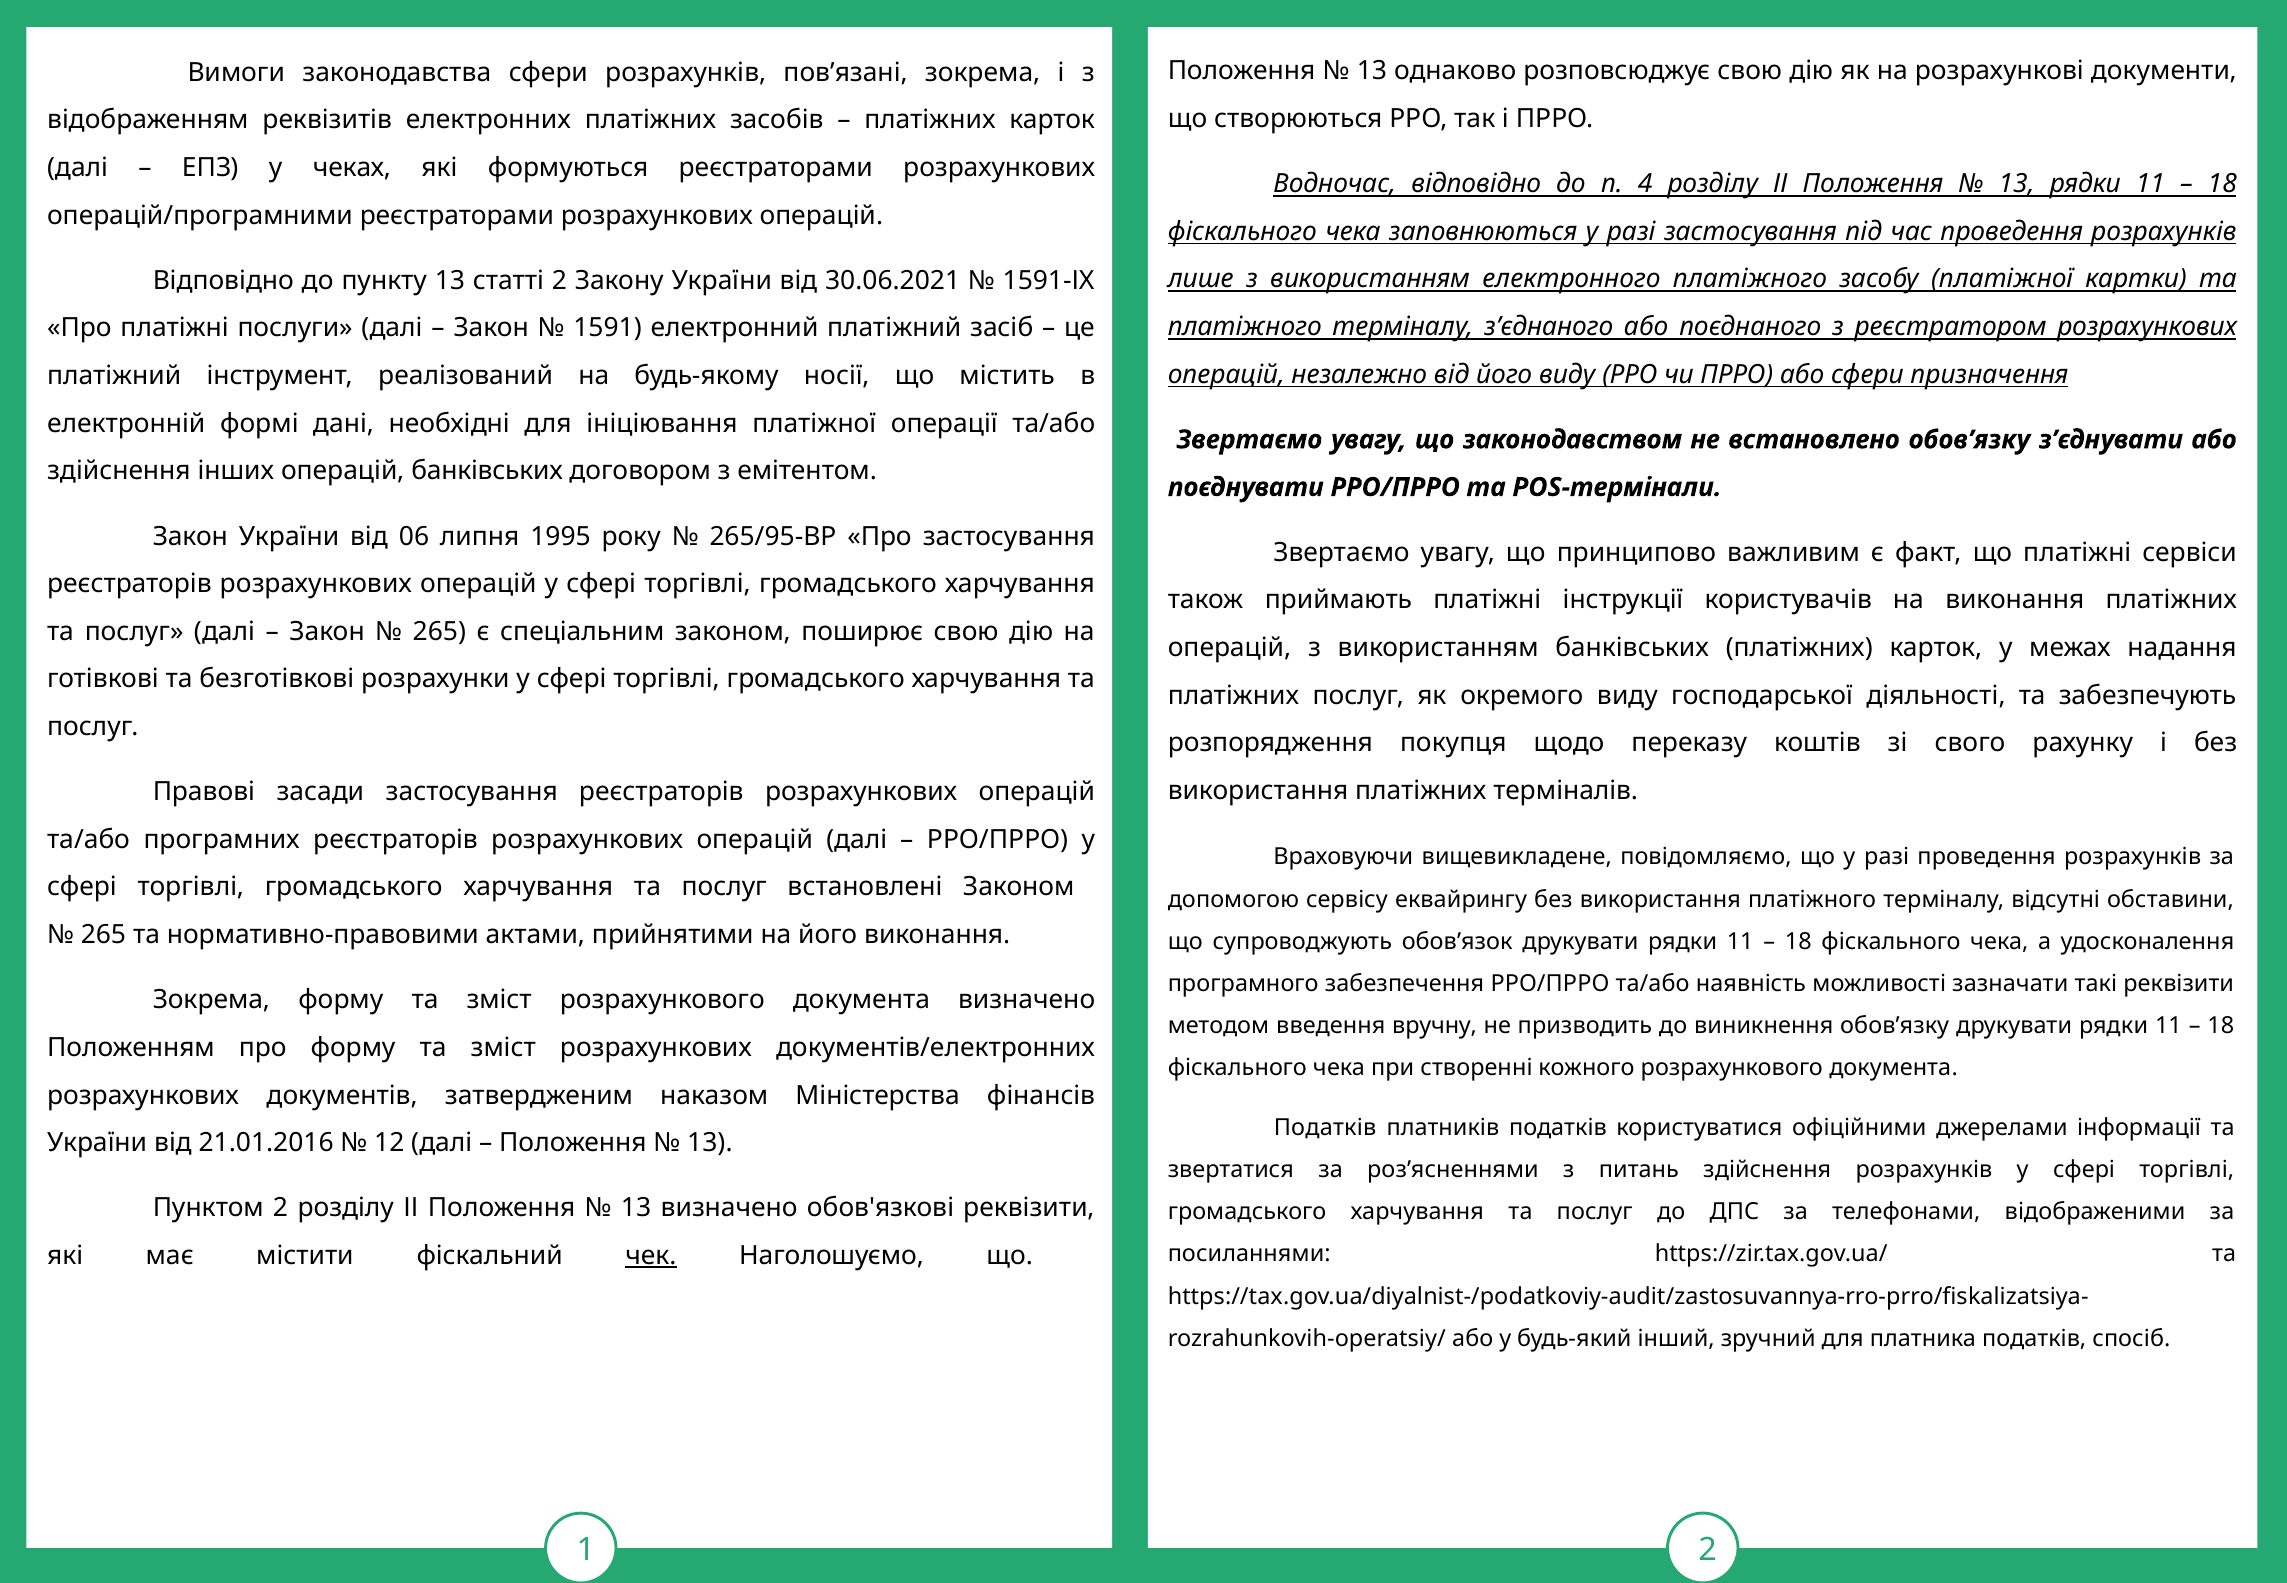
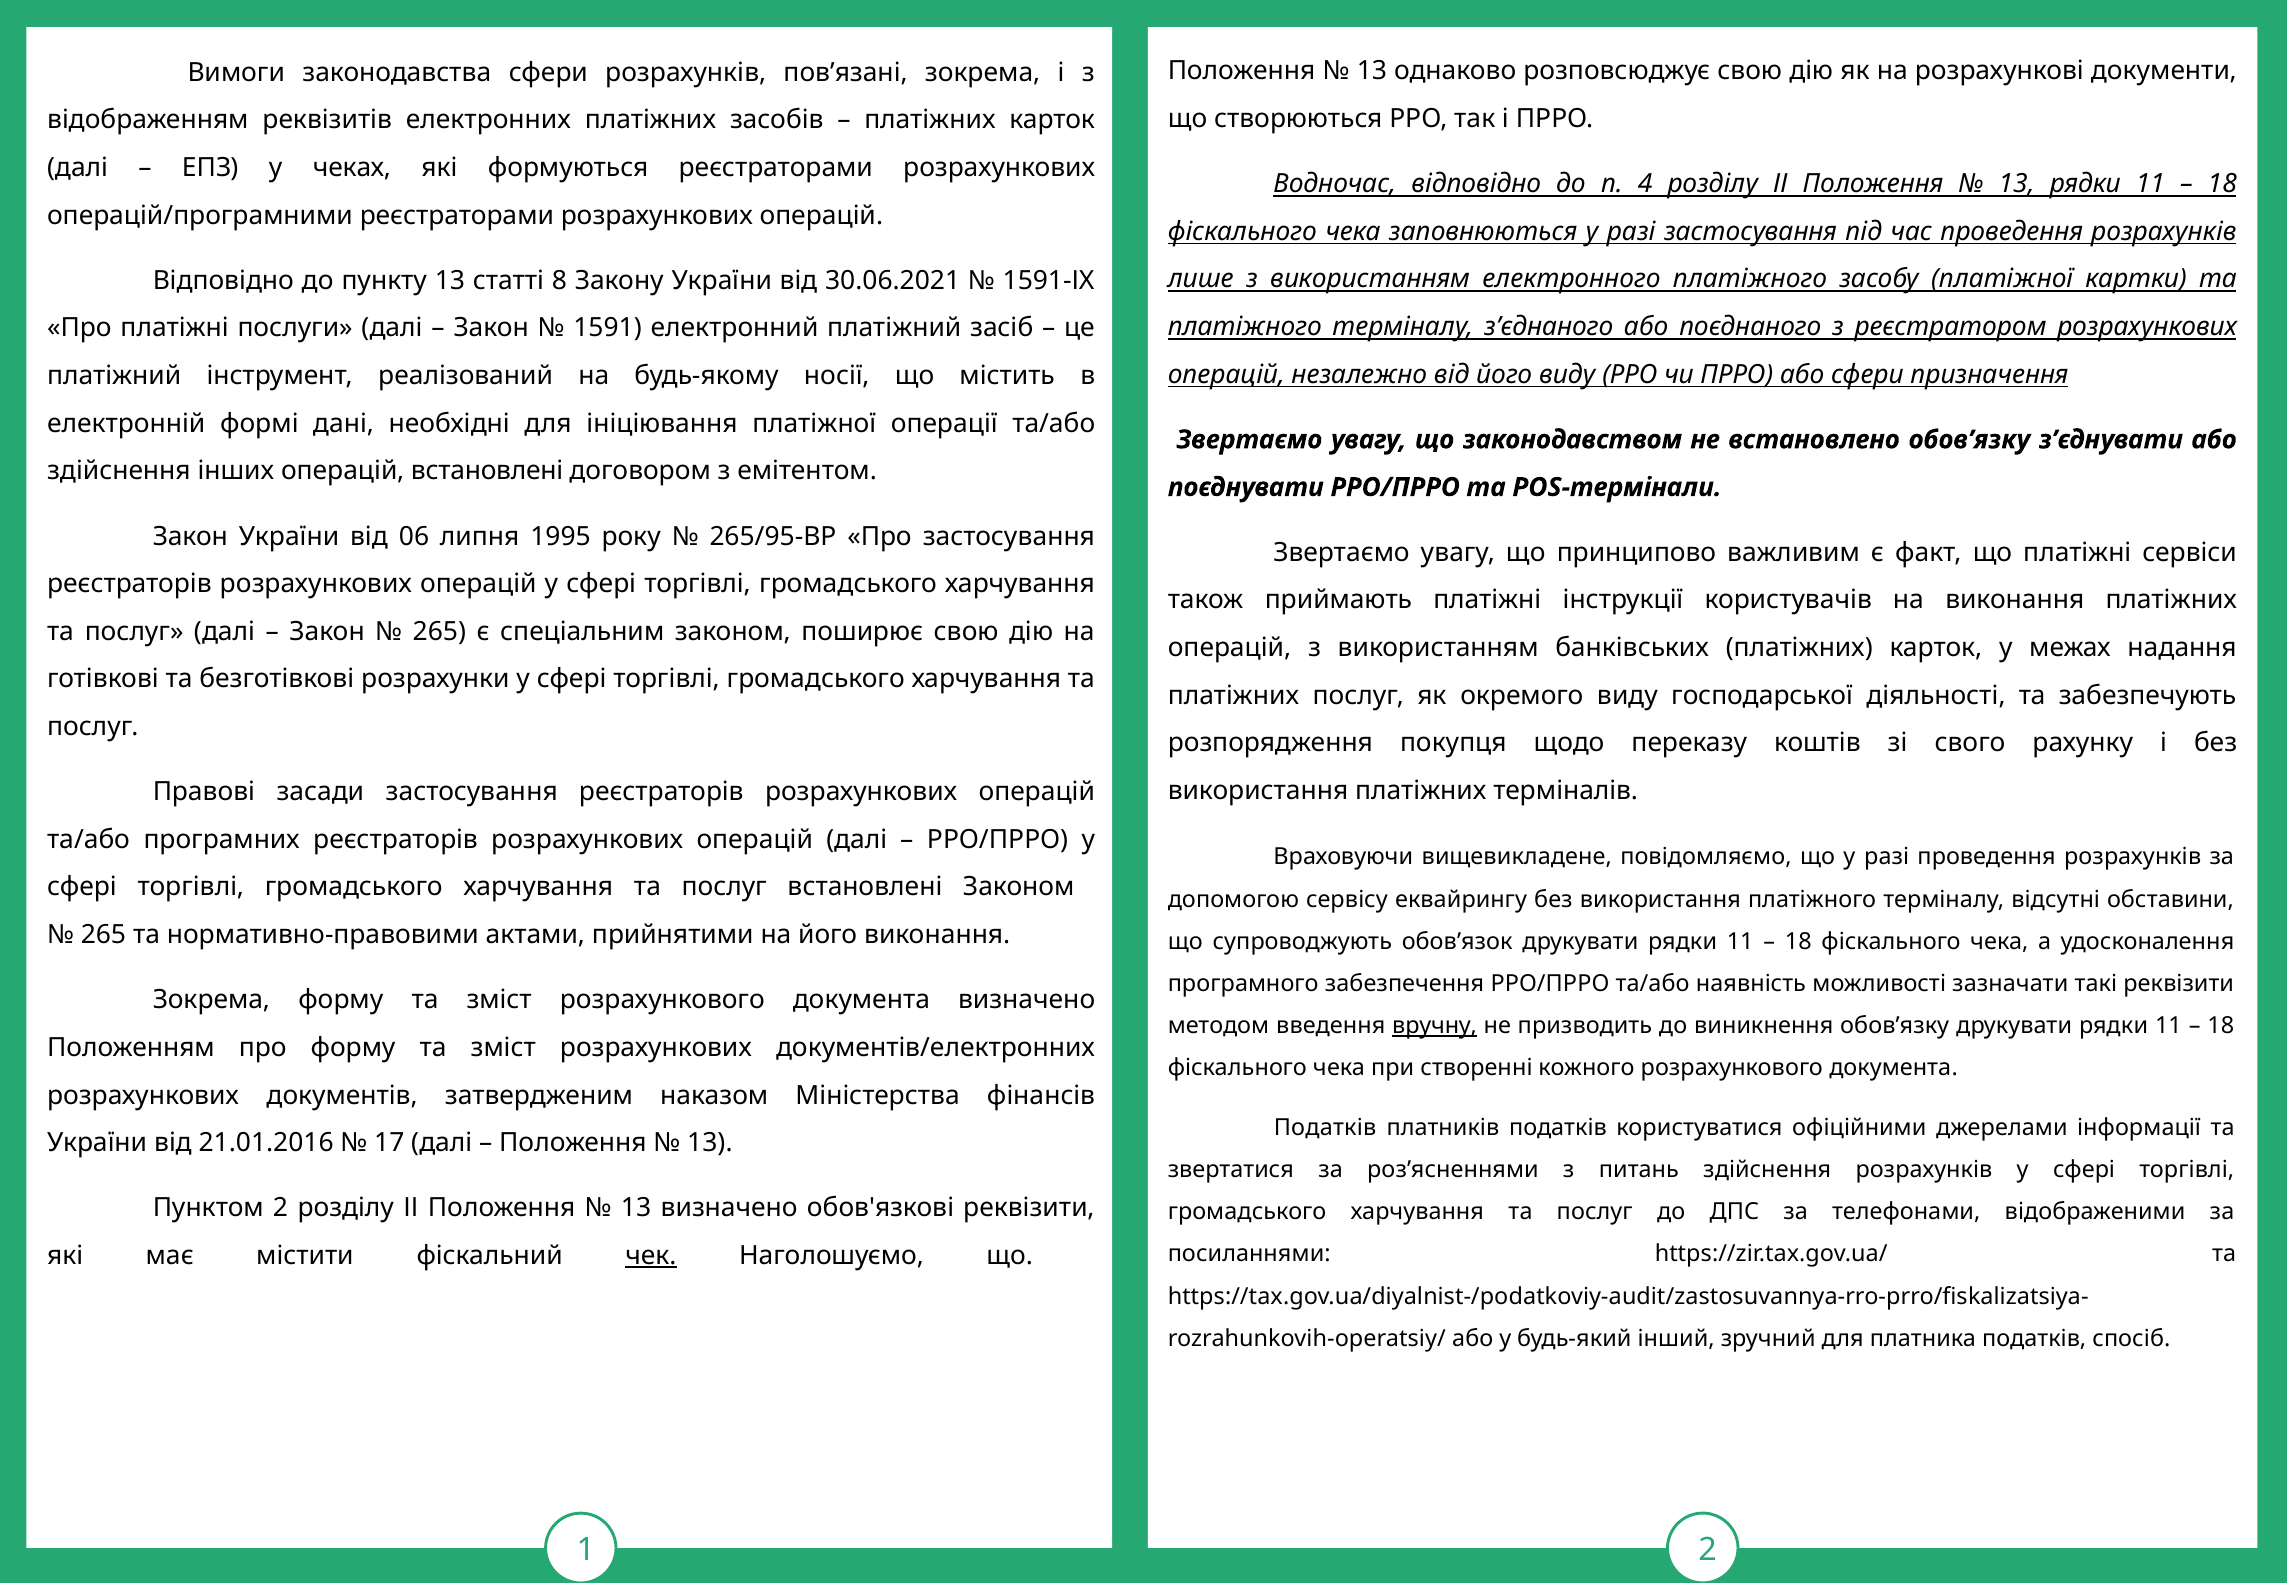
статті 2: 2 -> 8 (560, 281)
операцій банківських: банківських -> встановлені (487, 471)
вручну underline: none -> present (1435, 1026)
12: 12 -> 17 (389, 1143)
